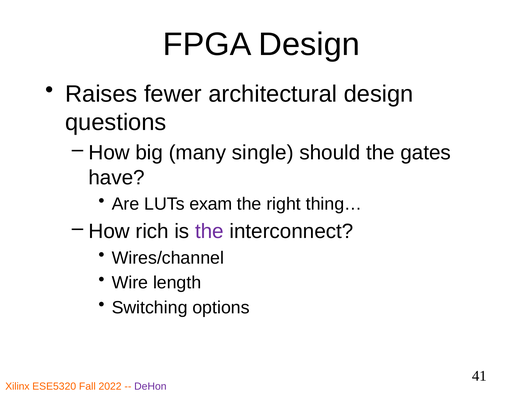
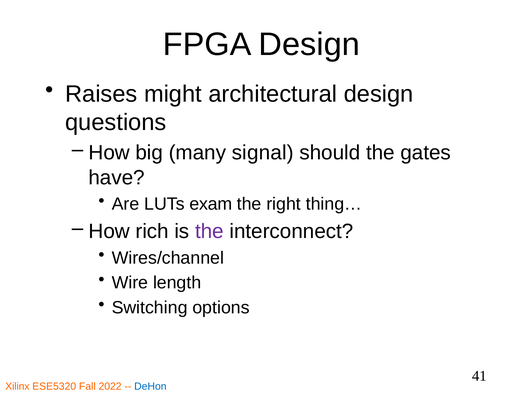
fewer: fewer -> might (173, 94)
single: single -> signal (263, 153)
DeHon colour: purple -> blue (150, 386)
